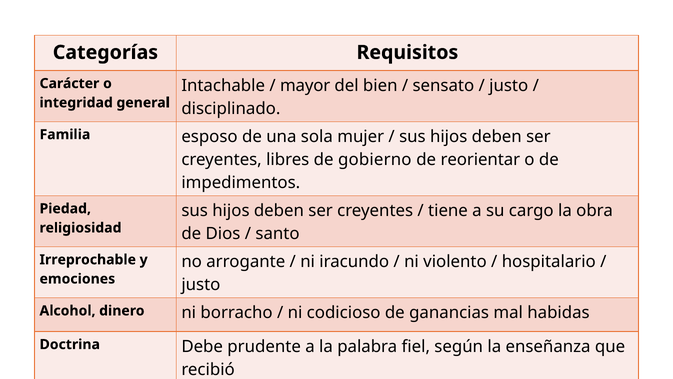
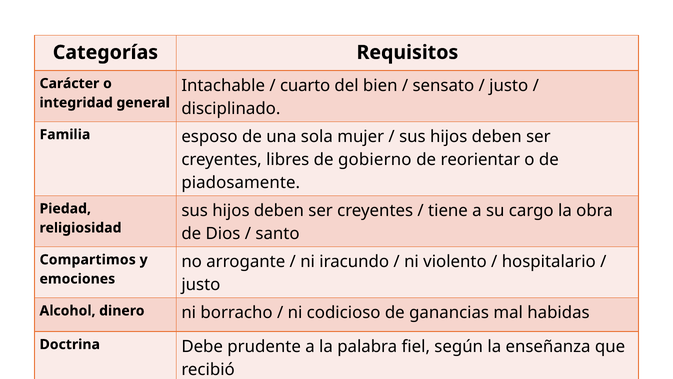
mayor: mayor -> cuarto (305, 85)
impedimentos: impedimentos -> piadosamente (241, 182)
Irreprochable: Irreprochable -> Compartimos (88, 259)
